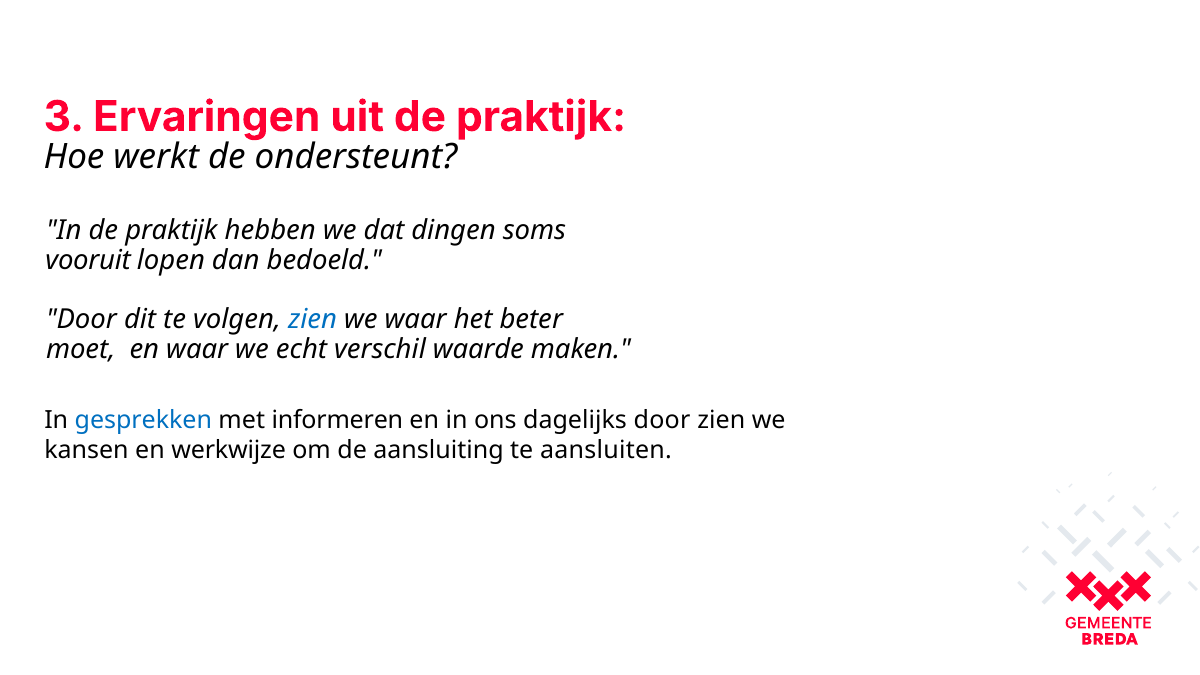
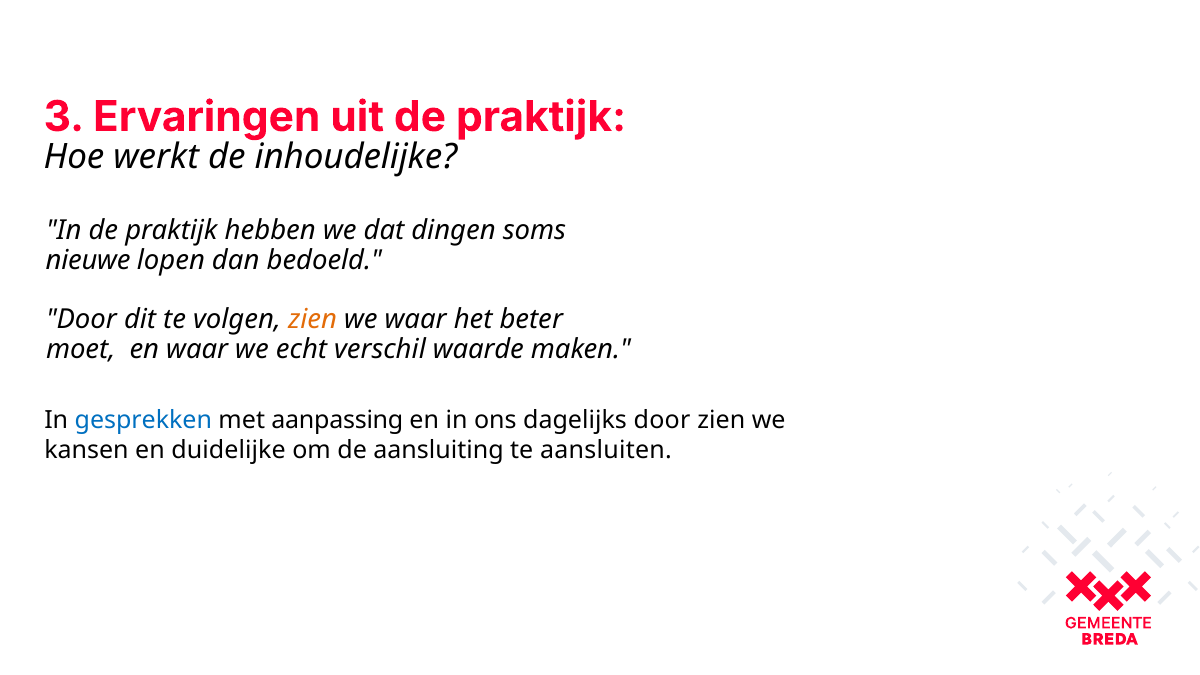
ondersteunt: ondersteunt -> inhoudelijke (356, 157)
vooruit: vooruit -> nieuwe (88, 260)
zien colour: blue -> orange (312, 320)
informeren: informeren -> aanpassing (337, 421)
werkwijze: werkwijze -> duidelijke (228, 451)
